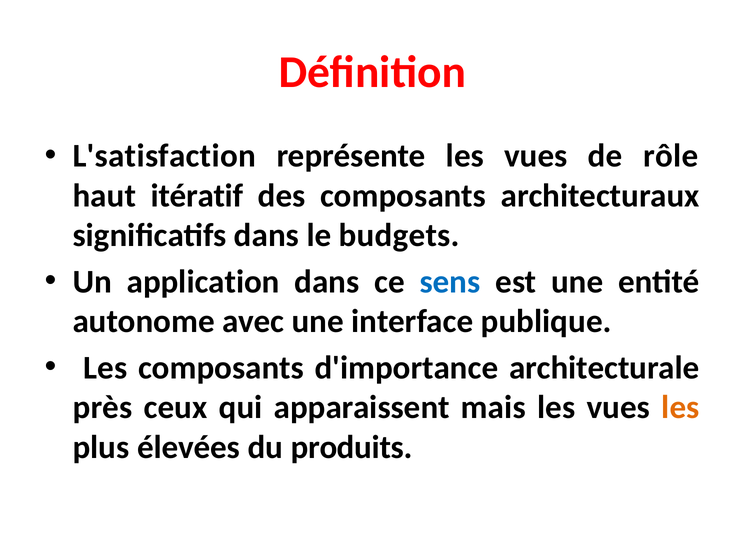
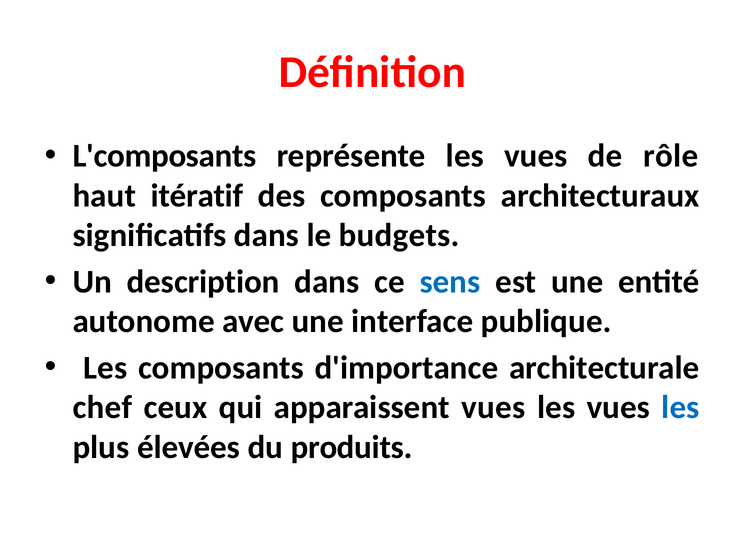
L'satisfaction: L'satisfaction -> L'composants (165, 156)
application: application -> description (203, 282)
près: près -> chef (102, 408)
apparaissent mais: mais -> vues (493, 408)
les colour: orange -> blue (680, 408)
